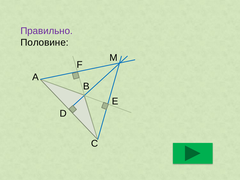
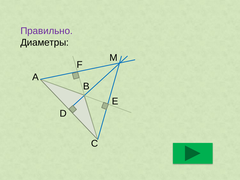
Половине: Половине -> Диаметры (45, 43)
